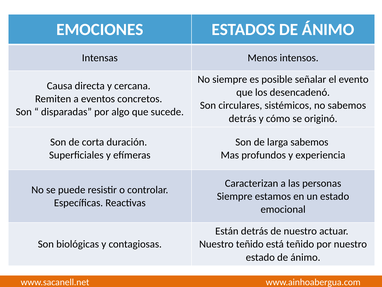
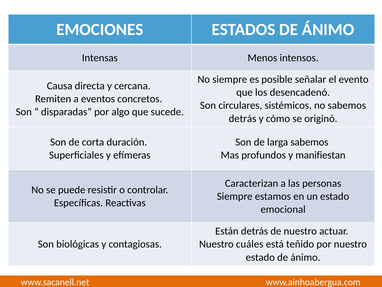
experiencia: experiencia -> manifiestan (320, 155)
Nuestro teñido: teñido -> cuáles (250, 244)
